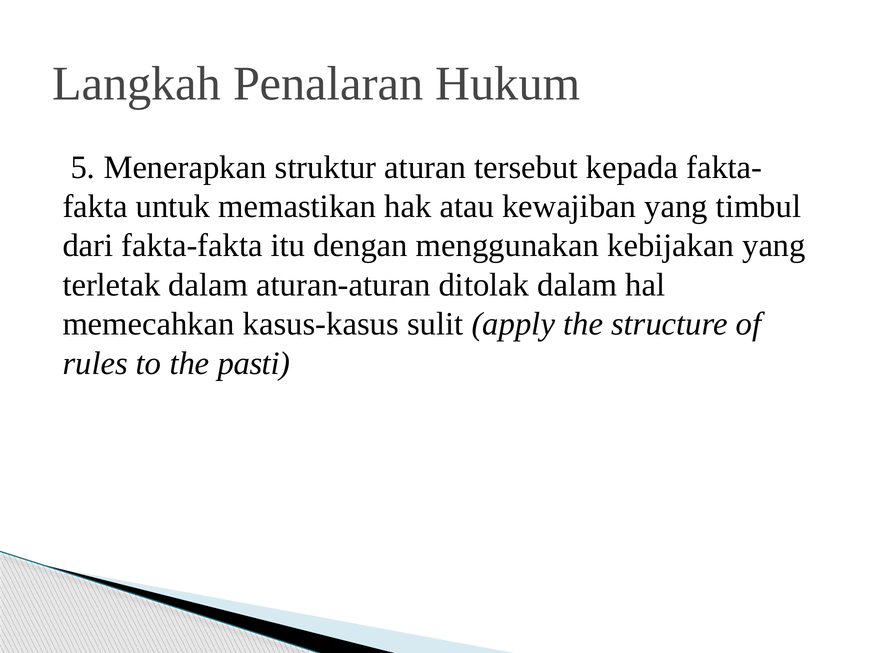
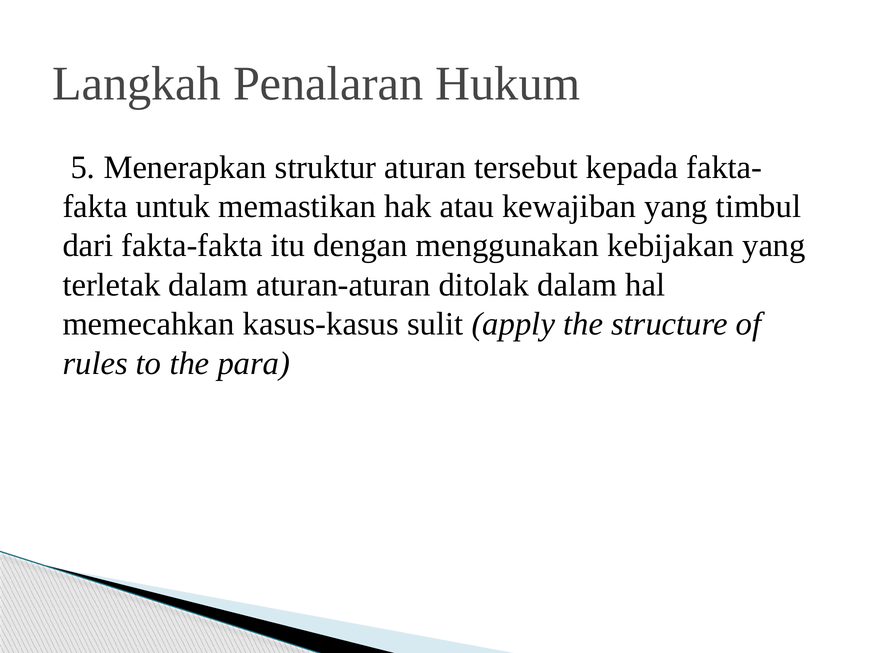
pasti: pasti -> para (254, 363)
